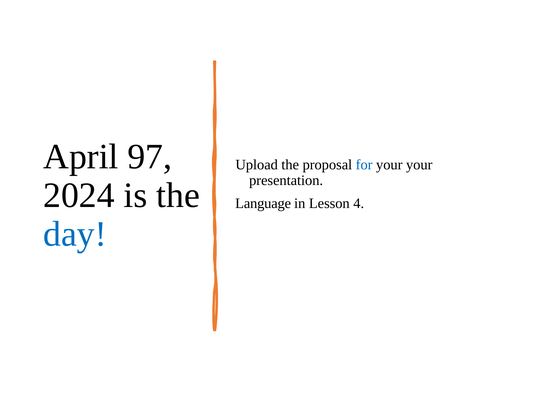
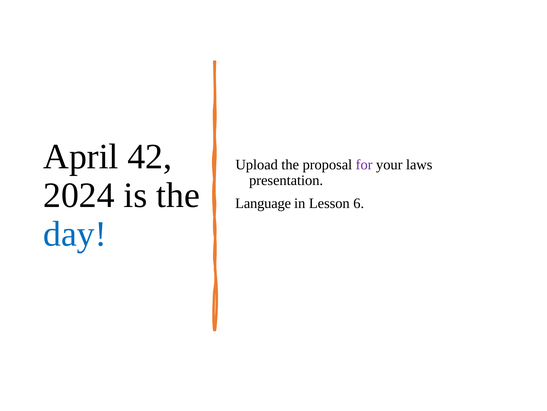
97: 97 -> 42 (150, 156)
for colour: blue -> purple (364, 164)
your your: your -> laws (419, 164)
4: 4 -> 6 (359, 203)
